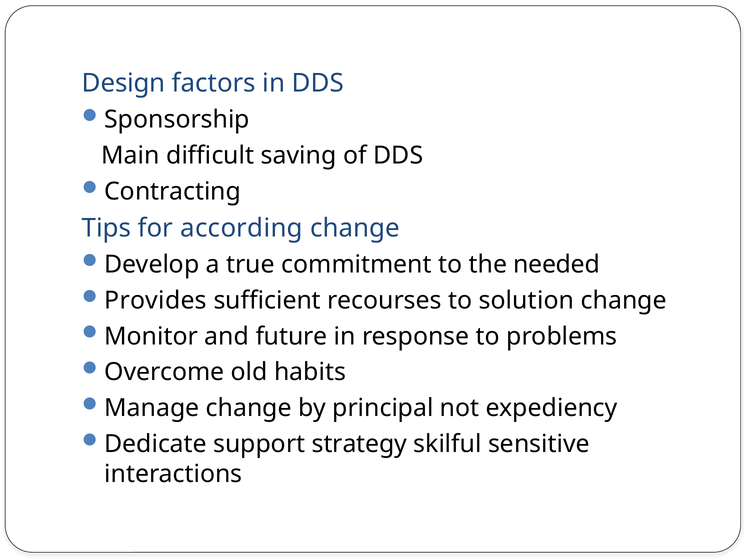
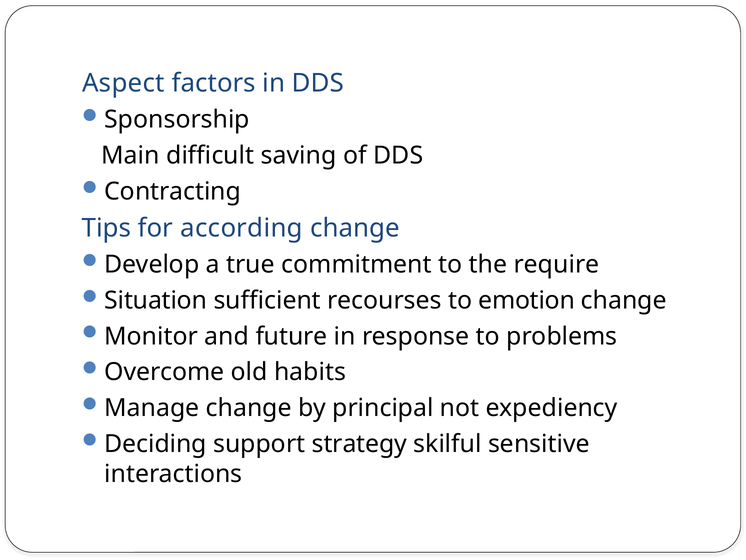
Design: Design -> Aspect (123, 83)
needed: needed -> require (556, 264)
Provides: Provides -> Situation (156, 300)
solution: solution -> emotion (527, 300)
Dedicate: Dedicate -> Deciding (156, 444)
